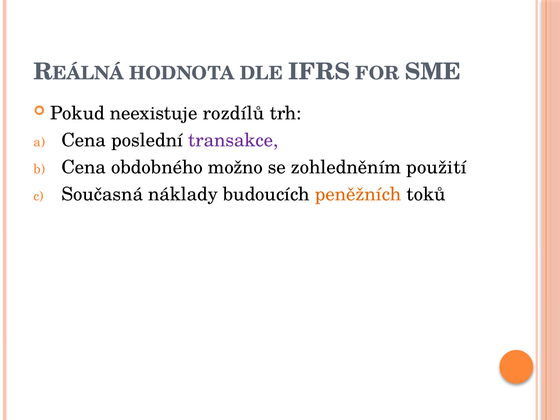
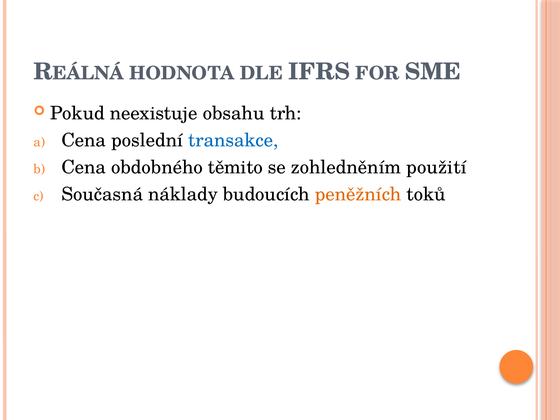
rozdílů: rozdílů -> obsahu (234, 113)
transakce colour: purple -> blue (233, 140)
možno: možno -> těmito (235, 167)
